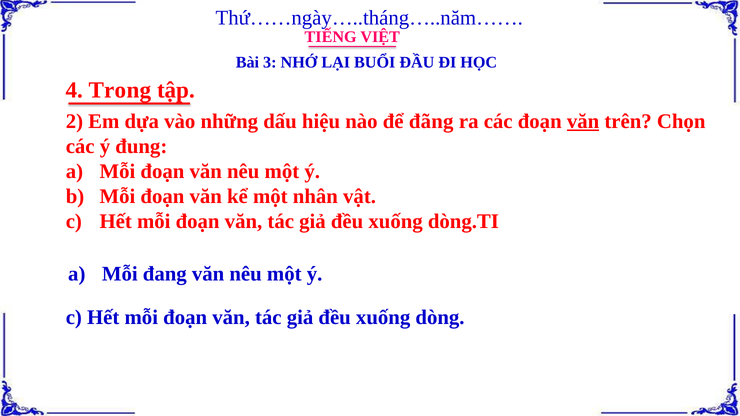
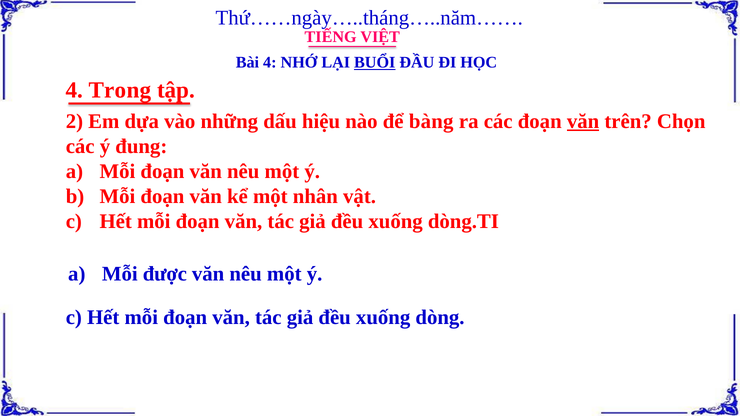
Bài 3: 3 -> 4 (270, 63)
BUỔI underline: none -> present (375, 63)
đãng: đãng -> bàng (431, 121)
đang: đang -> được (165, 274)
